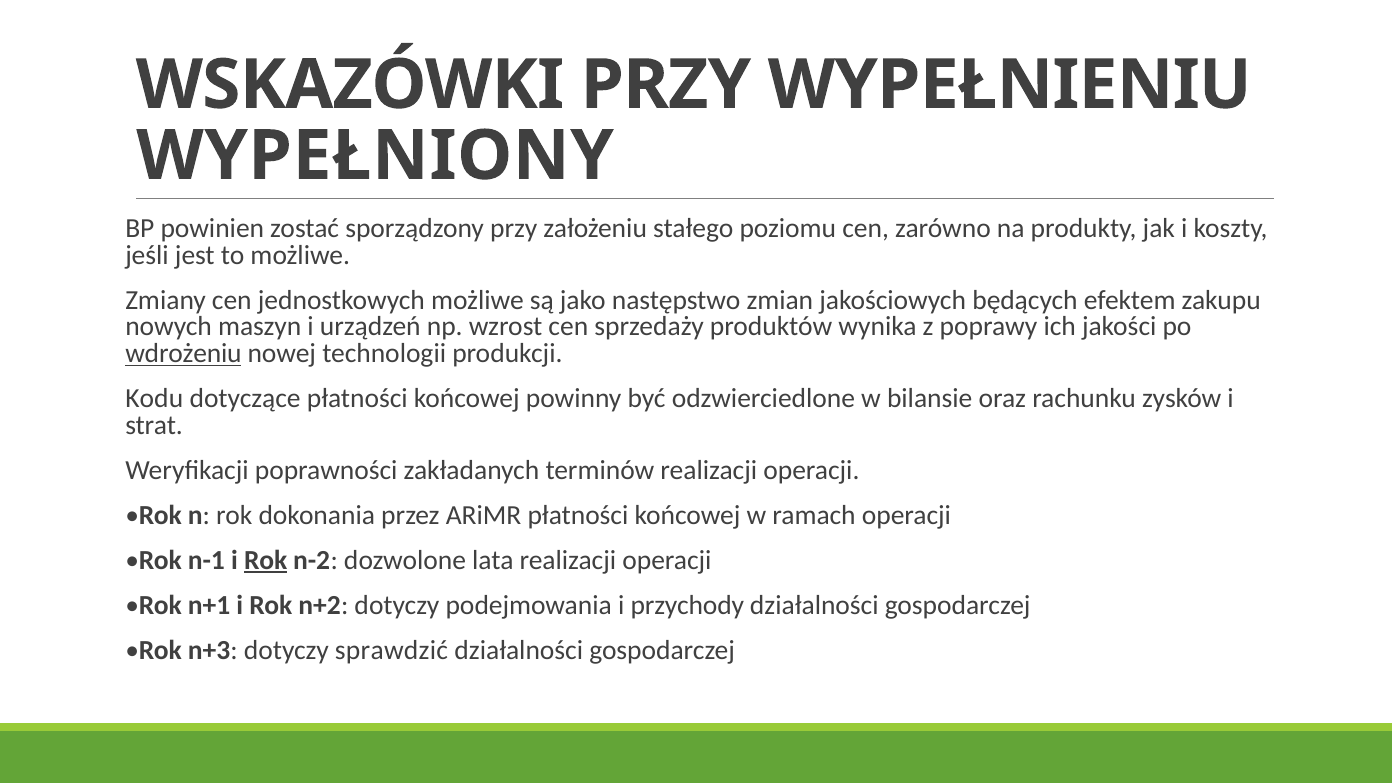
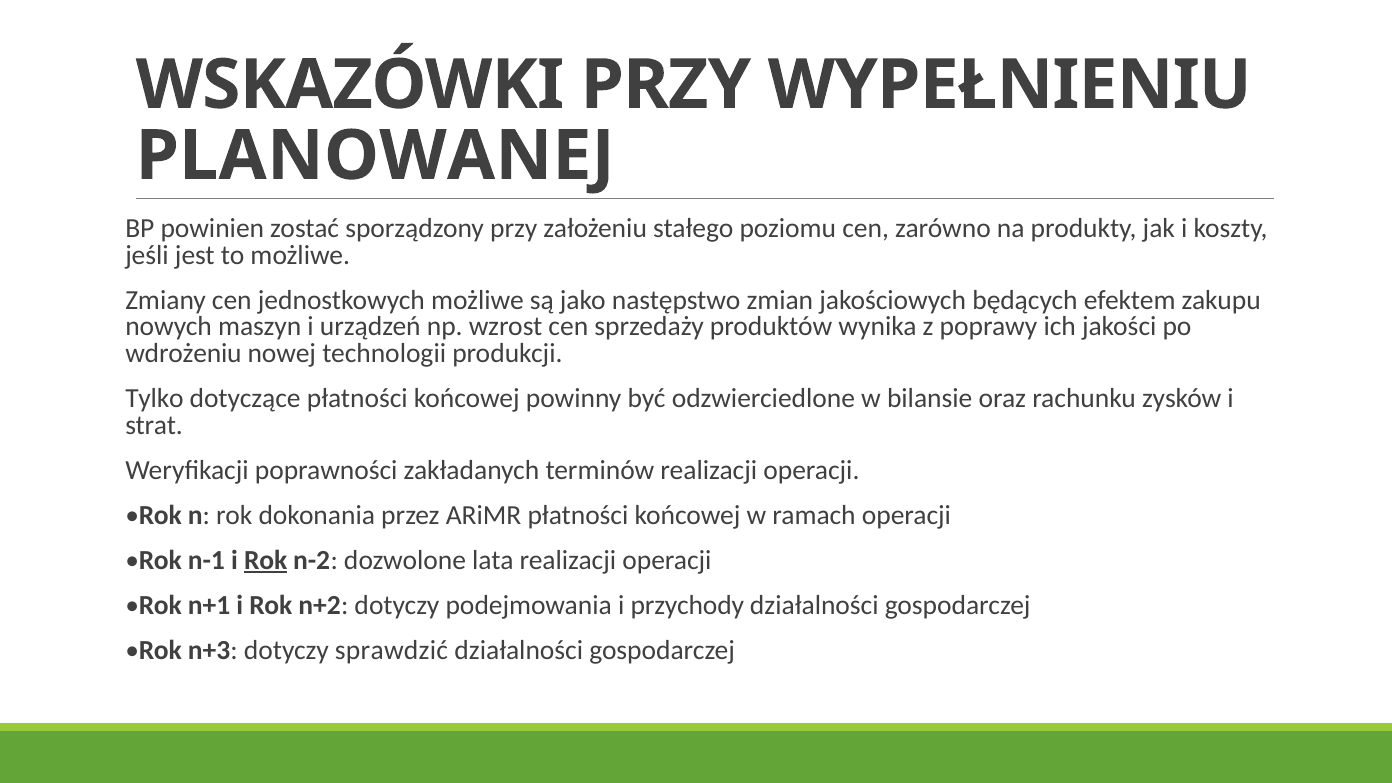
WYPEŁNIONY: WYPEŁNIONY -> PLANOWANEJ (375, 156)
wdrożeniu underline: present -> none (183, 354)
Kodu: Kodu -> Tylko (154, 398)
